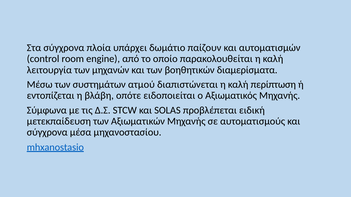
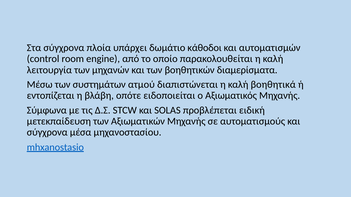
παίζουν: παίζουν -> κάθοδοι (205, 48)
περίπτωση: περίπτωση -> βοηθητικά (273, 85)
